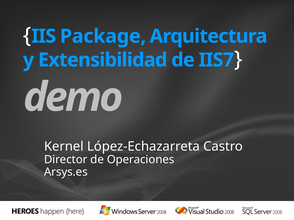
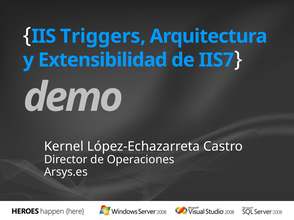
Package: Package -> Triggers (103, 36)
